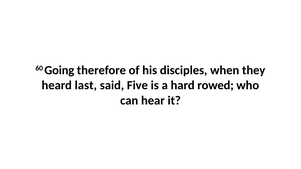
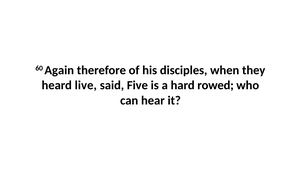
Going: Going -> Again (59, 70)
last: last -> live (86, 86)
